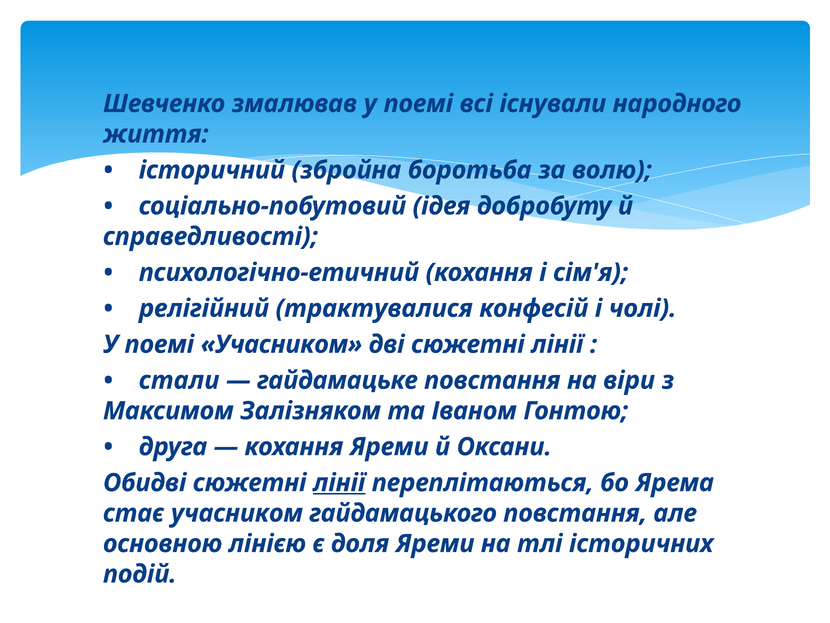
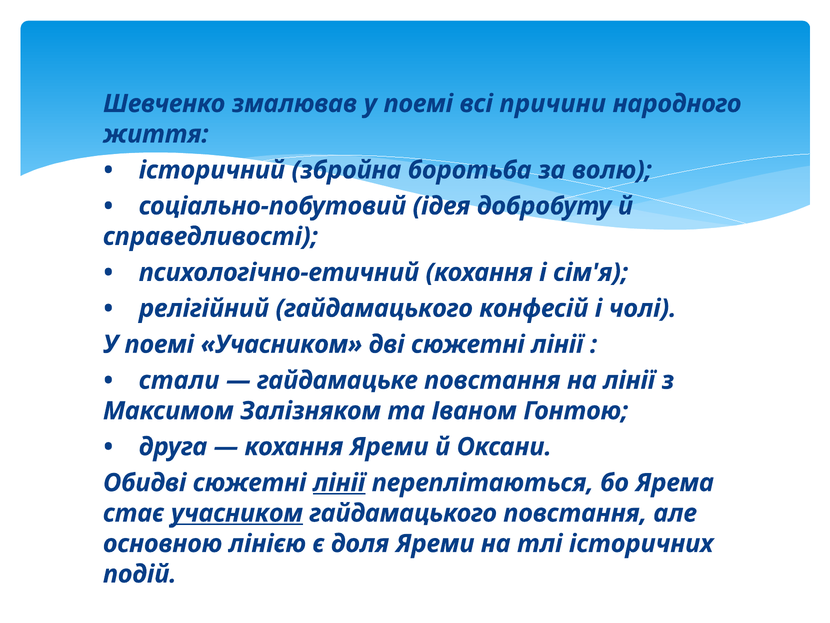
існували: існували -> причини (553, 104)
релігійний трактувалися: трактувалися -> гайдамацького (374, 308)
на віри: віри -> лінії (629, 380)
учасником underline: none -> present (237, 513)
